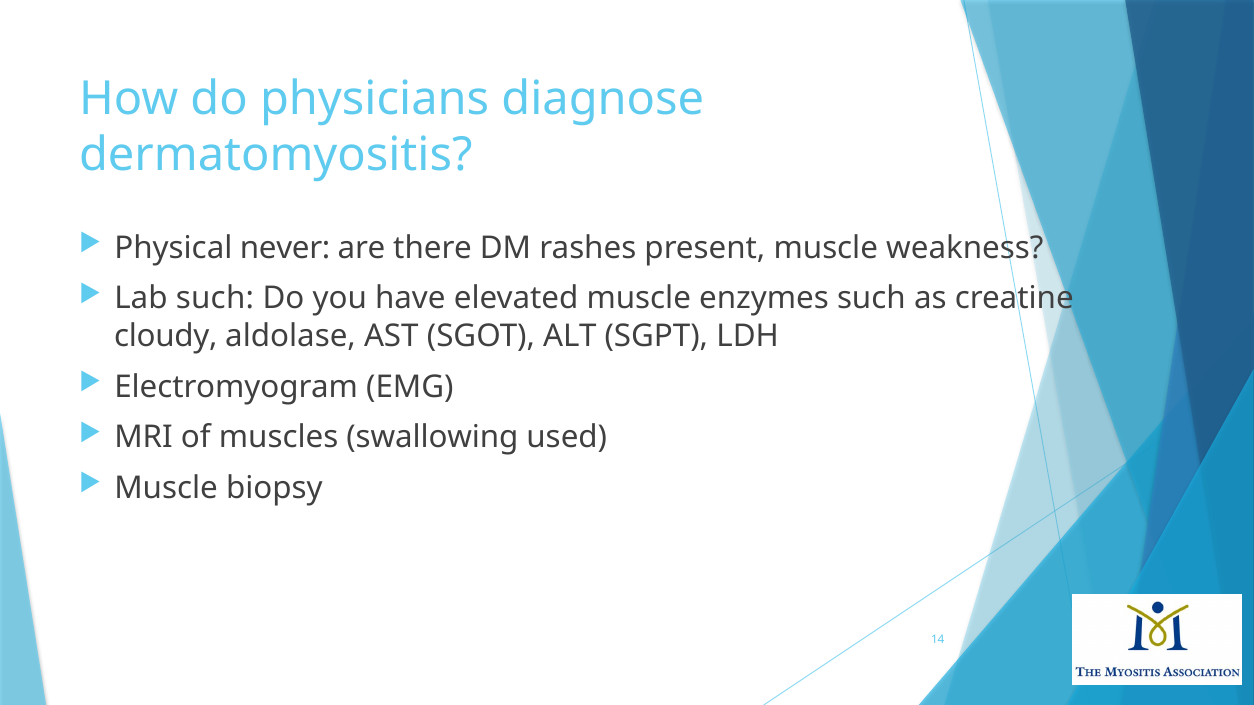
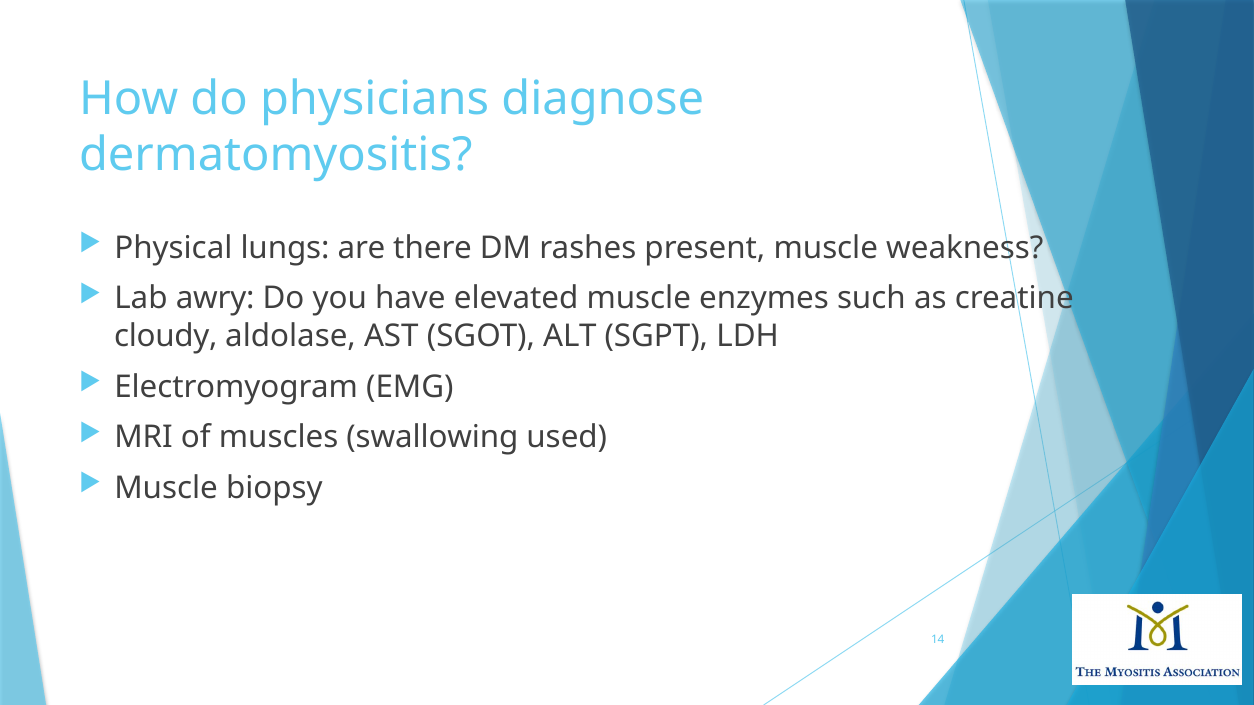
never: never -> lungs (285, 248)
Lab such: such -> awry (215, 299)
